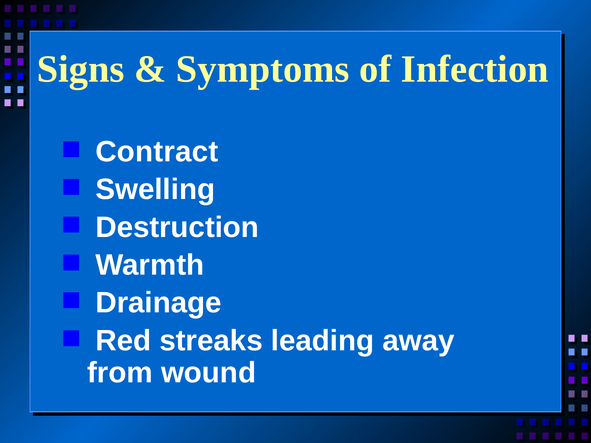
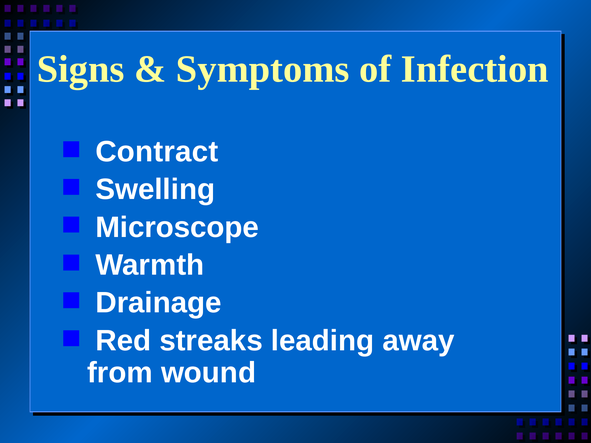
Destruction: Destruction -> Microscope (177, 227)
